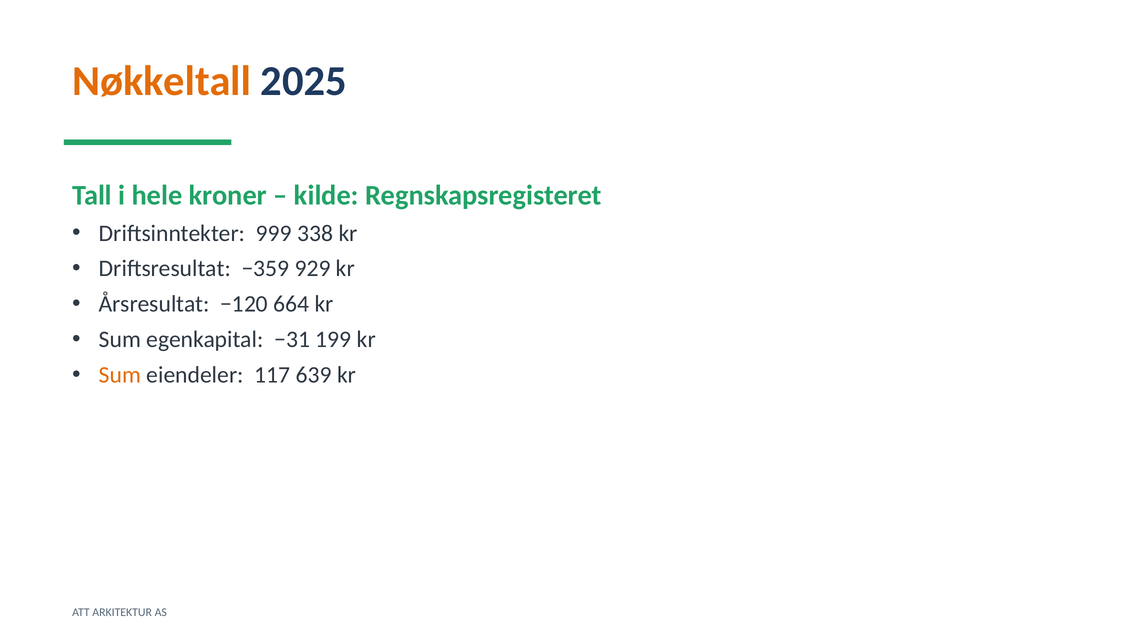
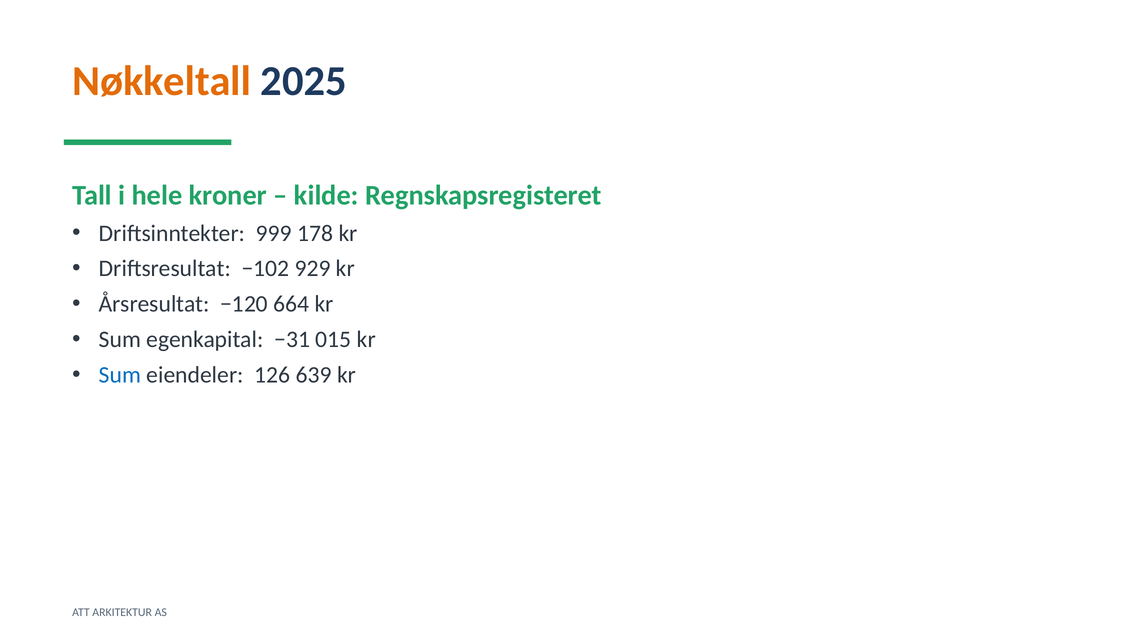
338: 338 -> 178 (315, 233)
−359: −359 -> −102 (265, 269)
199: 199 -> 015 (333, 340)
Sum colour: orange -> blue (120, 375)
117: 117 -> 126 (272, 375)
